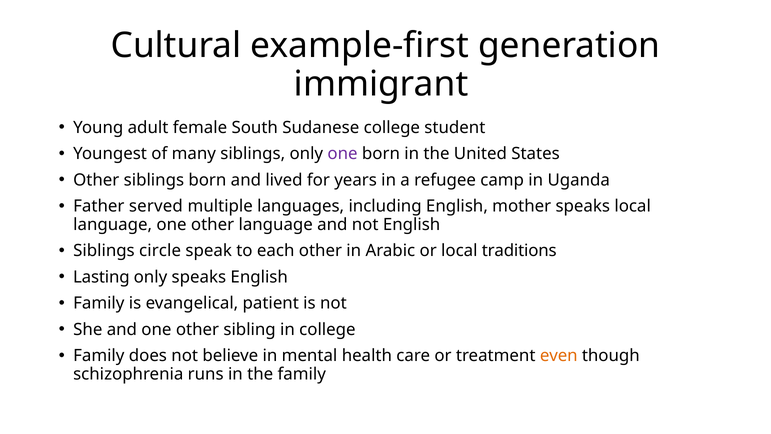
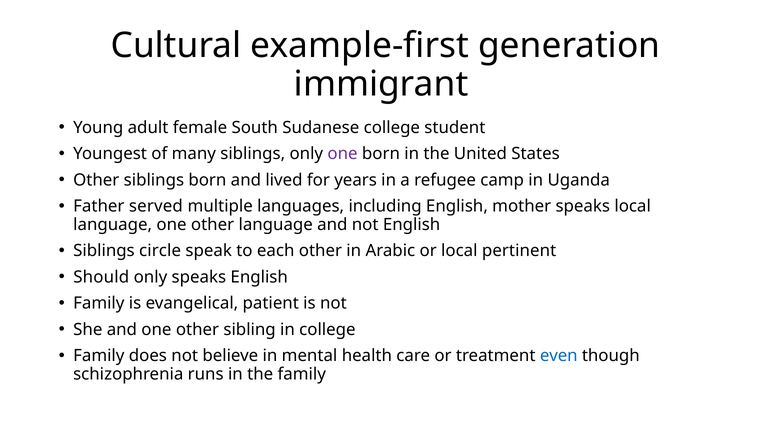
traditions: traditions -> pertinent (519, 251)
Lasting: Lasting -> Should (101, 277)
even colour: orange -> blue (559, 356)
